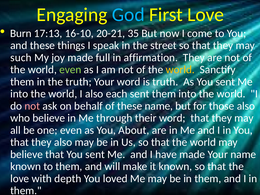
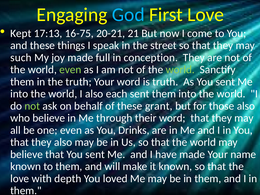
Burn: Burn -> Kept (21, 33)
16-10: 16-10 -> 16-75 (79, 33)
35: 35 -> 21 (133, 33)
affirmation: affirmation -> conception (151, 58)
world colour: yellow -> light green (180, 70)
not colour: pink -> light green (32, 106)
these name: name -> grant (159, 106)
About: About -> Drinks (134, 130)
